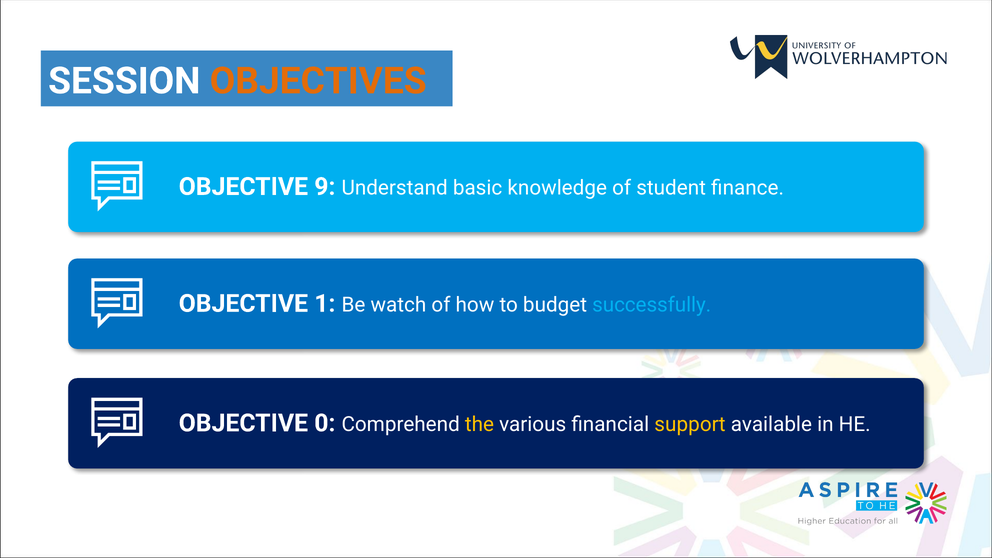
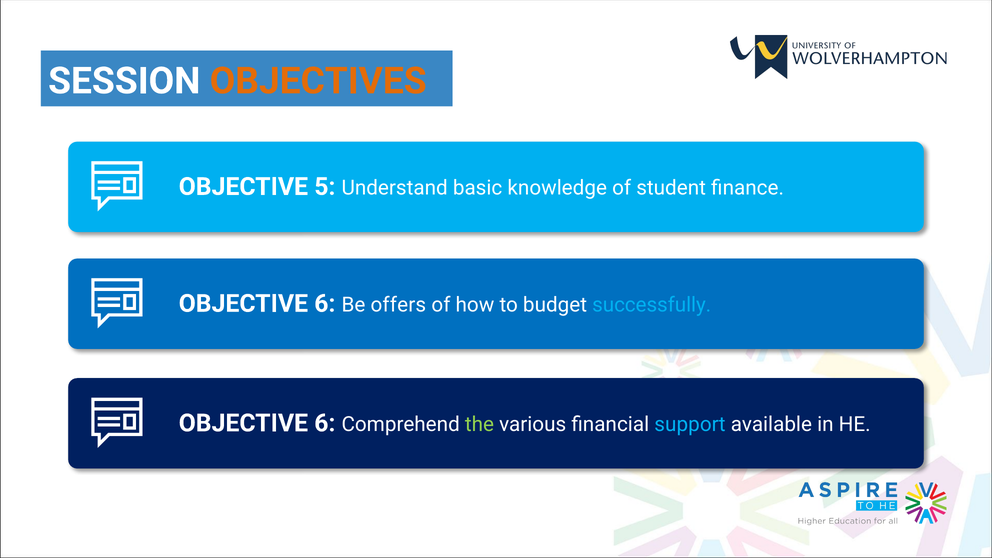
9: 9 -> 5 (325, 187)
1: 1 -> 6 (325, 304)
watch: watch -> offers (398, 305)
0: 0 -> 6 (325, 423)
the colour: yellow -> light green (479, 425)
support colour: yellow -> light blue (690, 425)
